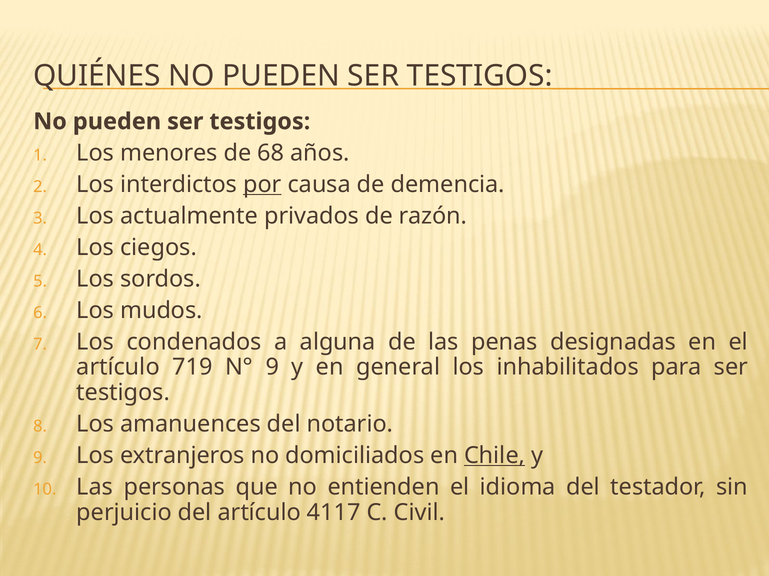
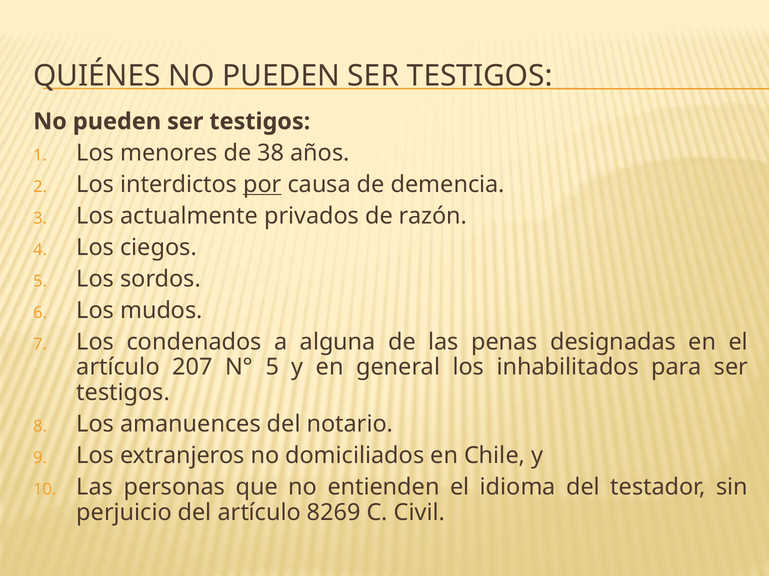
68: 68 -> 38 (271, 153)
719: 719 -> 207 (192, 368)
N° 9: 9 -> 5 (272, 368)
Chile underline: present -> none (495, 456)
4117: 4117 -> 8269 (334, 513)
